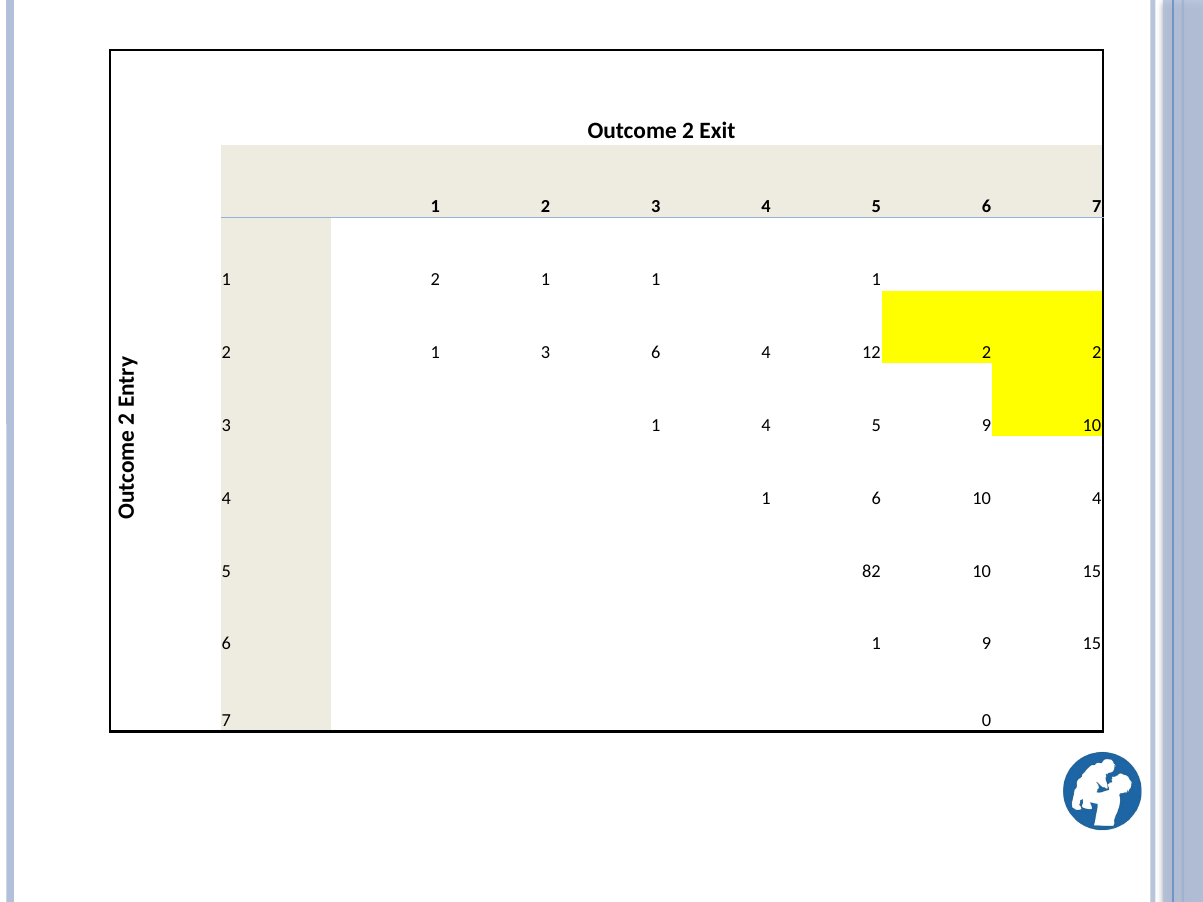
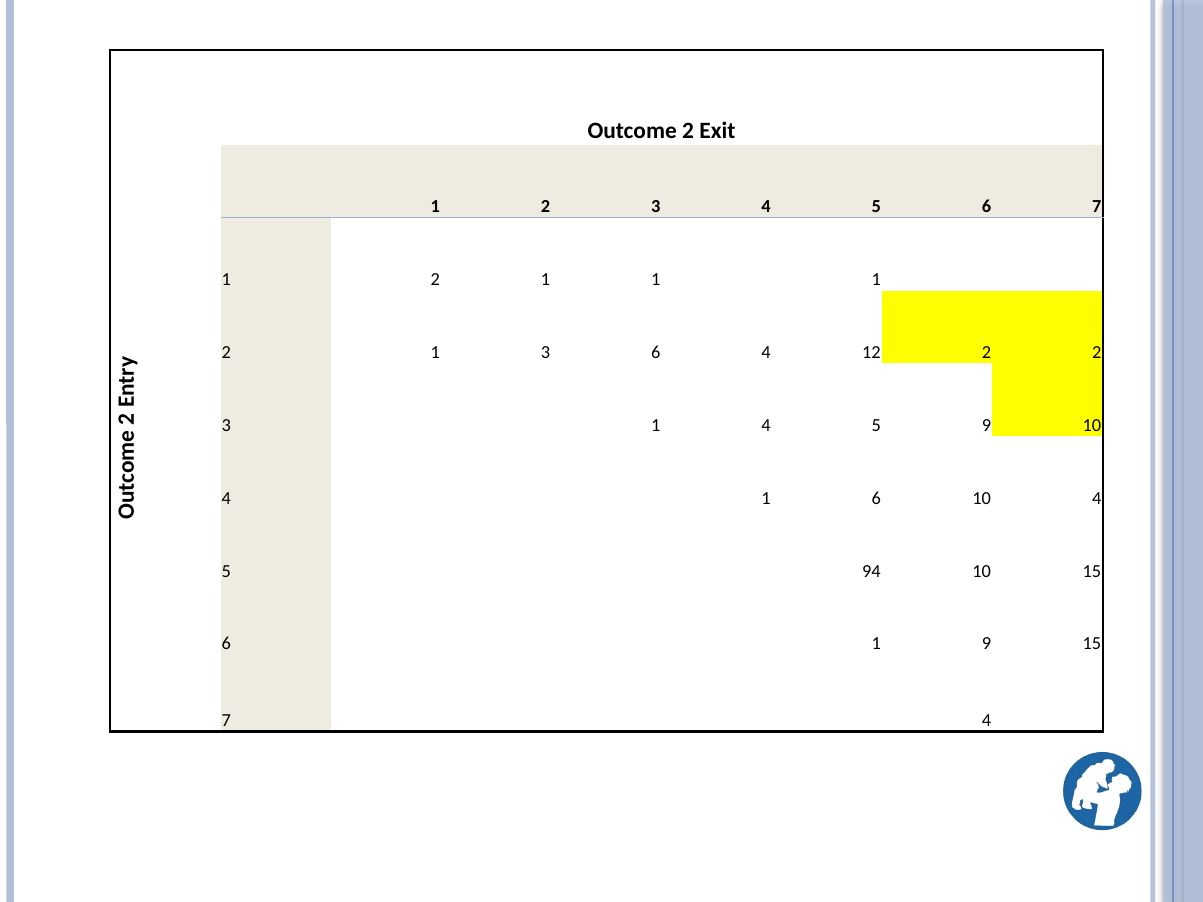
82: 82 -> 94 (872, 571)
7 0: 0 -> 4 (987, 721)
